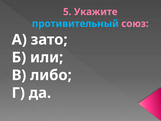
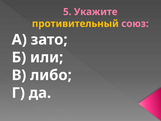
противительный colour: light blue -> yellow (75, 24)
